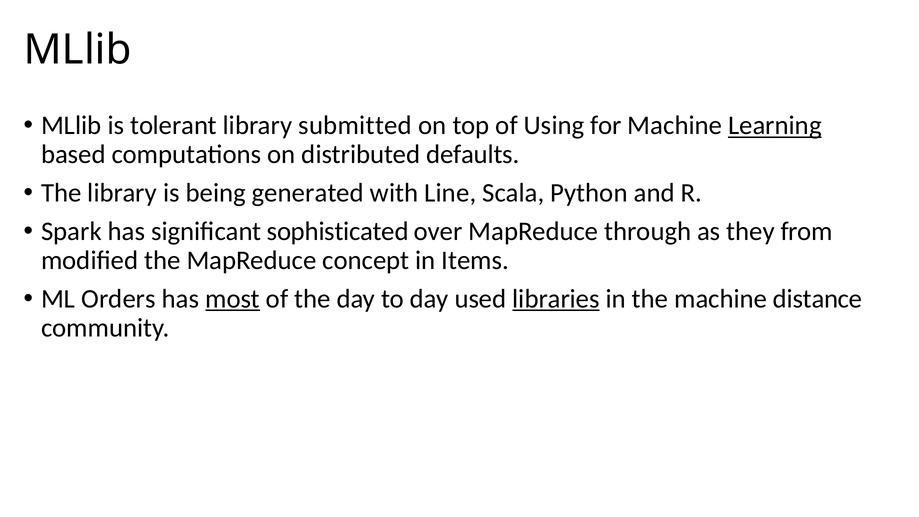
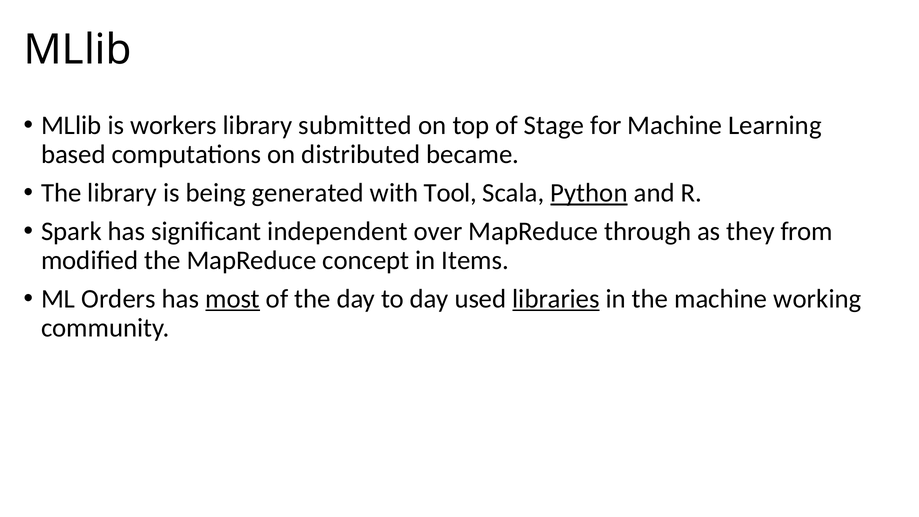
tolerant: tolerant -> workers (174, 126)
Using: Using -> Stage (554, 126)
Learning underline: present -> none (775, 126)
defaults: defaults -> became (473, 155)
Line: Line -> Tool (450, 193)
Python underline: none -> present (589, 193)
sophisticated: sophisticated -> independent (338, 231)
distance: distance -> working (817, 299)
